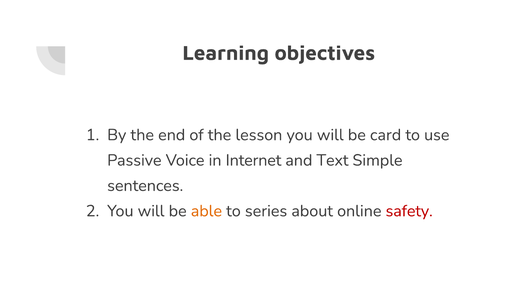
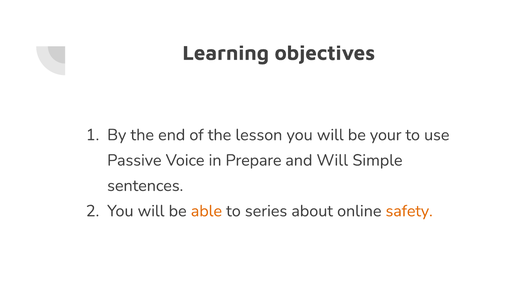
card: card -> your (386, 135)
Internet: Internet -> Prepare (254, 160)
and Text: Text -> Will (332, 160)
safety colour: red -> orange (409, 211)
